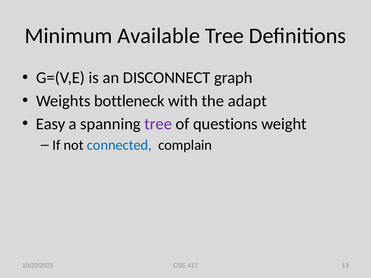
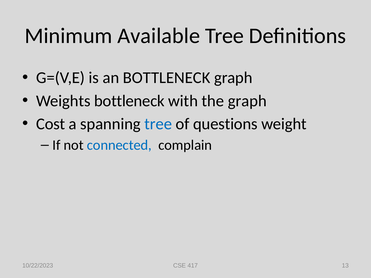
an DISCONNECT: DISCONNECT -> BOTTLENECK (167, 78)
the adapt: adapt -> graph (247, 101)
Easy: Easy -> Cost (51, 124)
tree colour: purple -> blue (158, 124)
